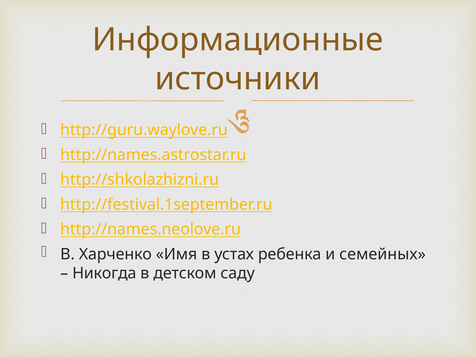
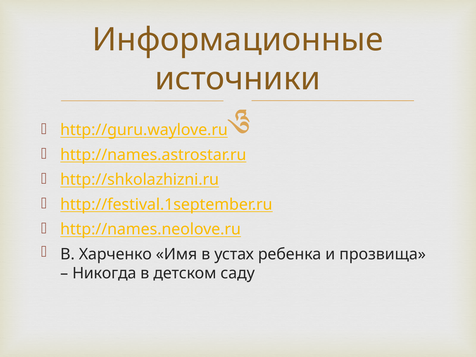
семейных: семейных -> прозвища (383, 254)
